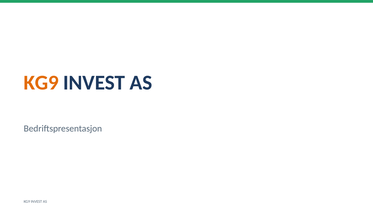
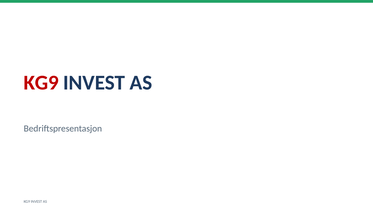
KG9 colour: orange -> red (41, 83)
